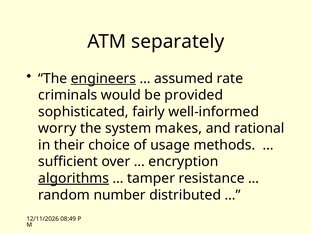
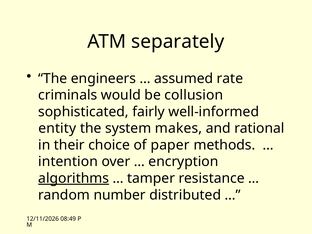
engineers underline: present -> none (103, 78)
provided: provided -> collusion (194, 95)
worry: worry -> entity (57, 128)
usage: usage -> paper (170, 145)
sufficient: sufficient -> intention (68, 162)
